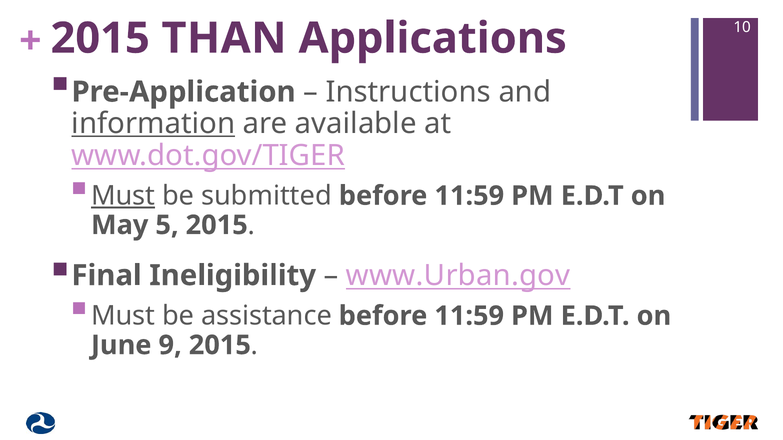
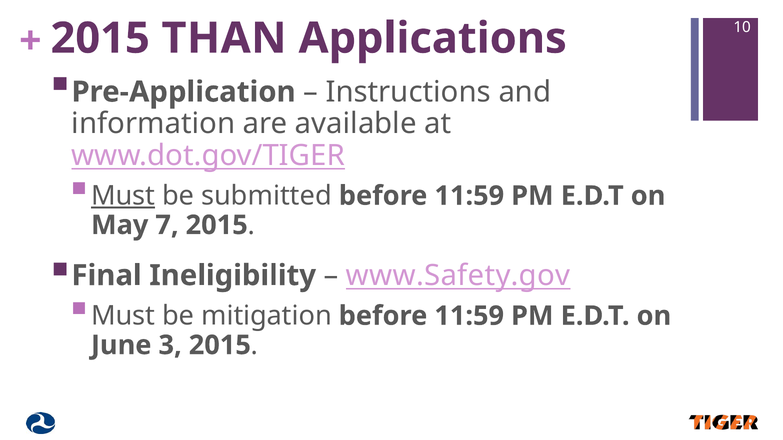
information underline: present -> none (153, 124)
5: 5 -> 7 (167, 225)
www.Urban.gov: www.Urban.gov -> www.Safety.gov (458, 276)
assistance: assistance -> mitigation (267, 316)
9: 9 -> 3 (170, 346)
